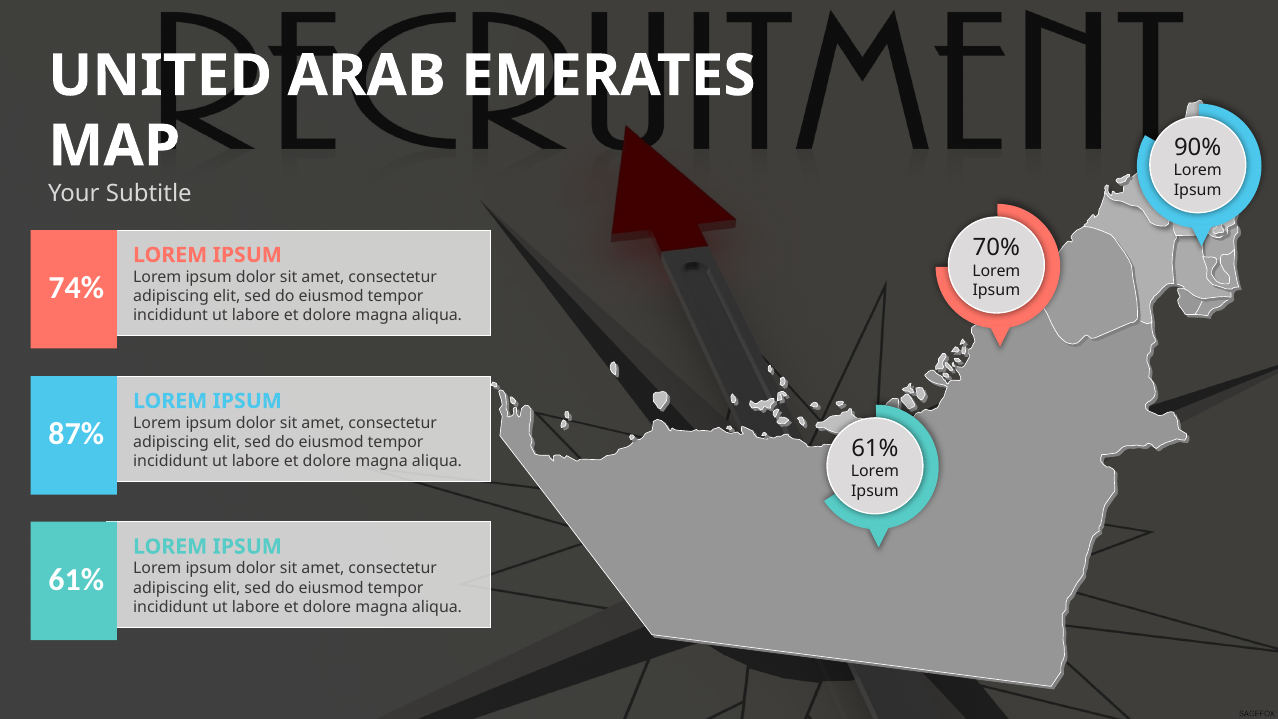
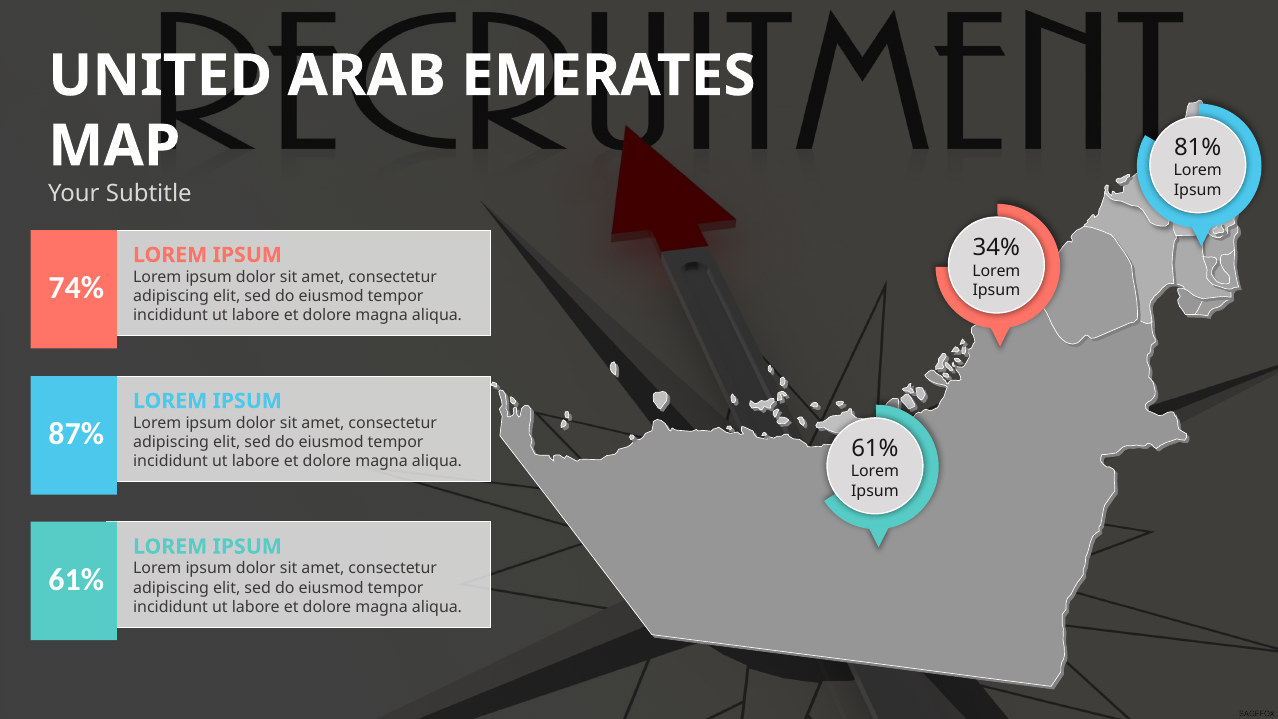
90%: 90% -> 81% (1198, 147)
70%: 70% -> 34% (996, 247)
